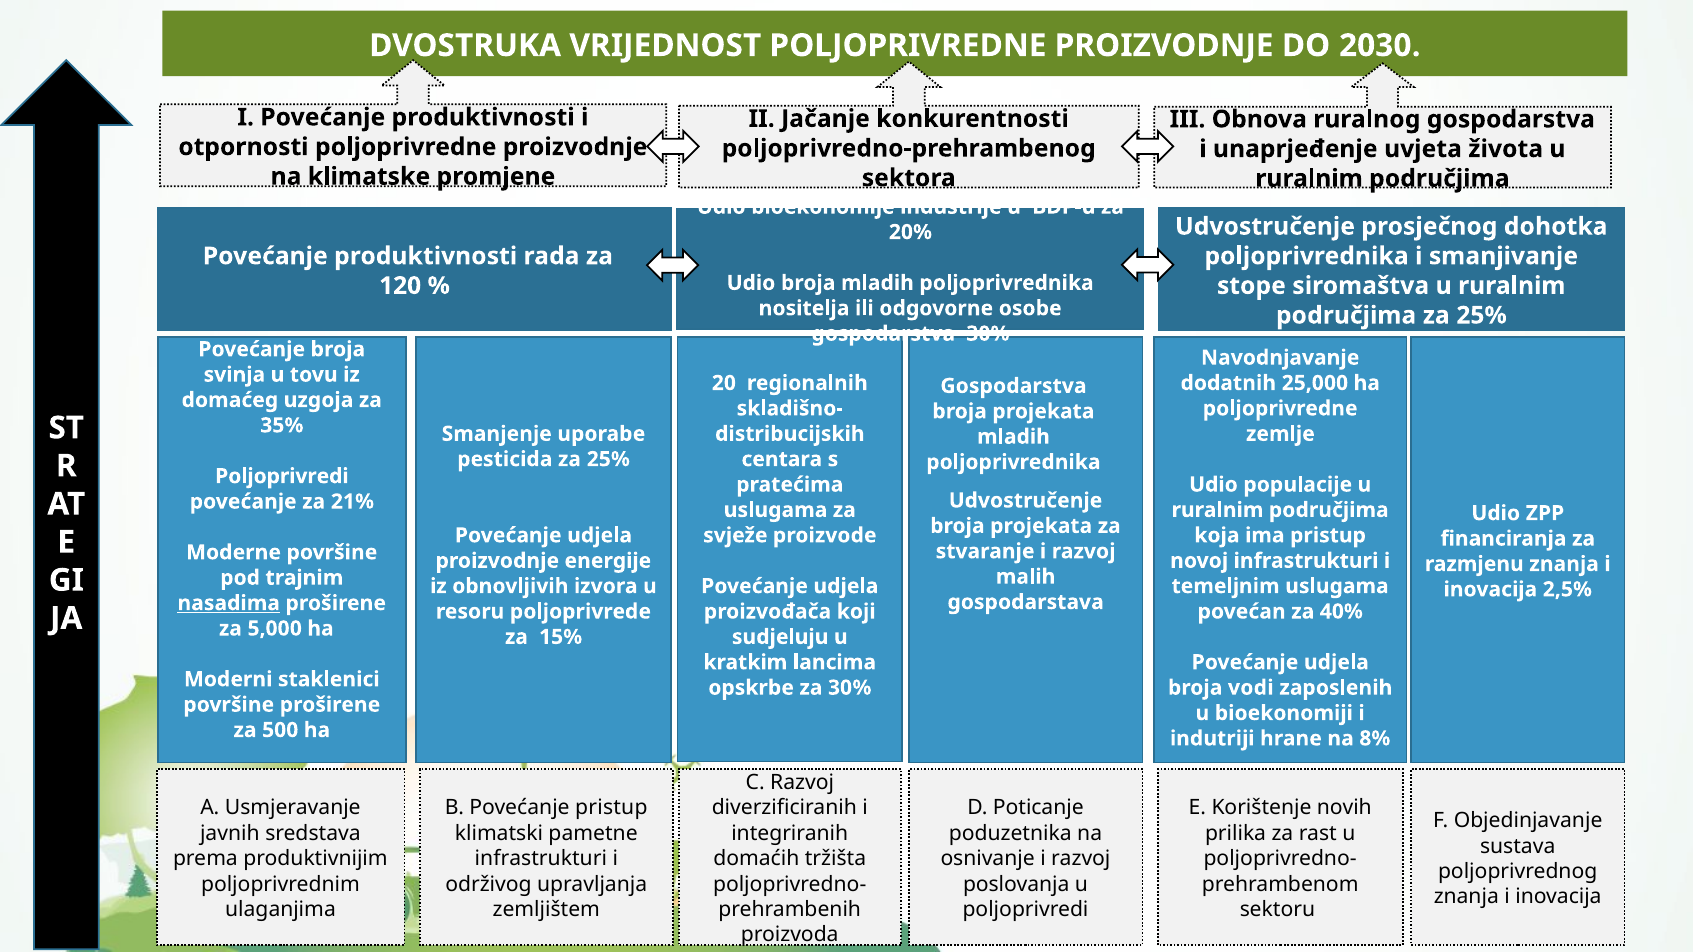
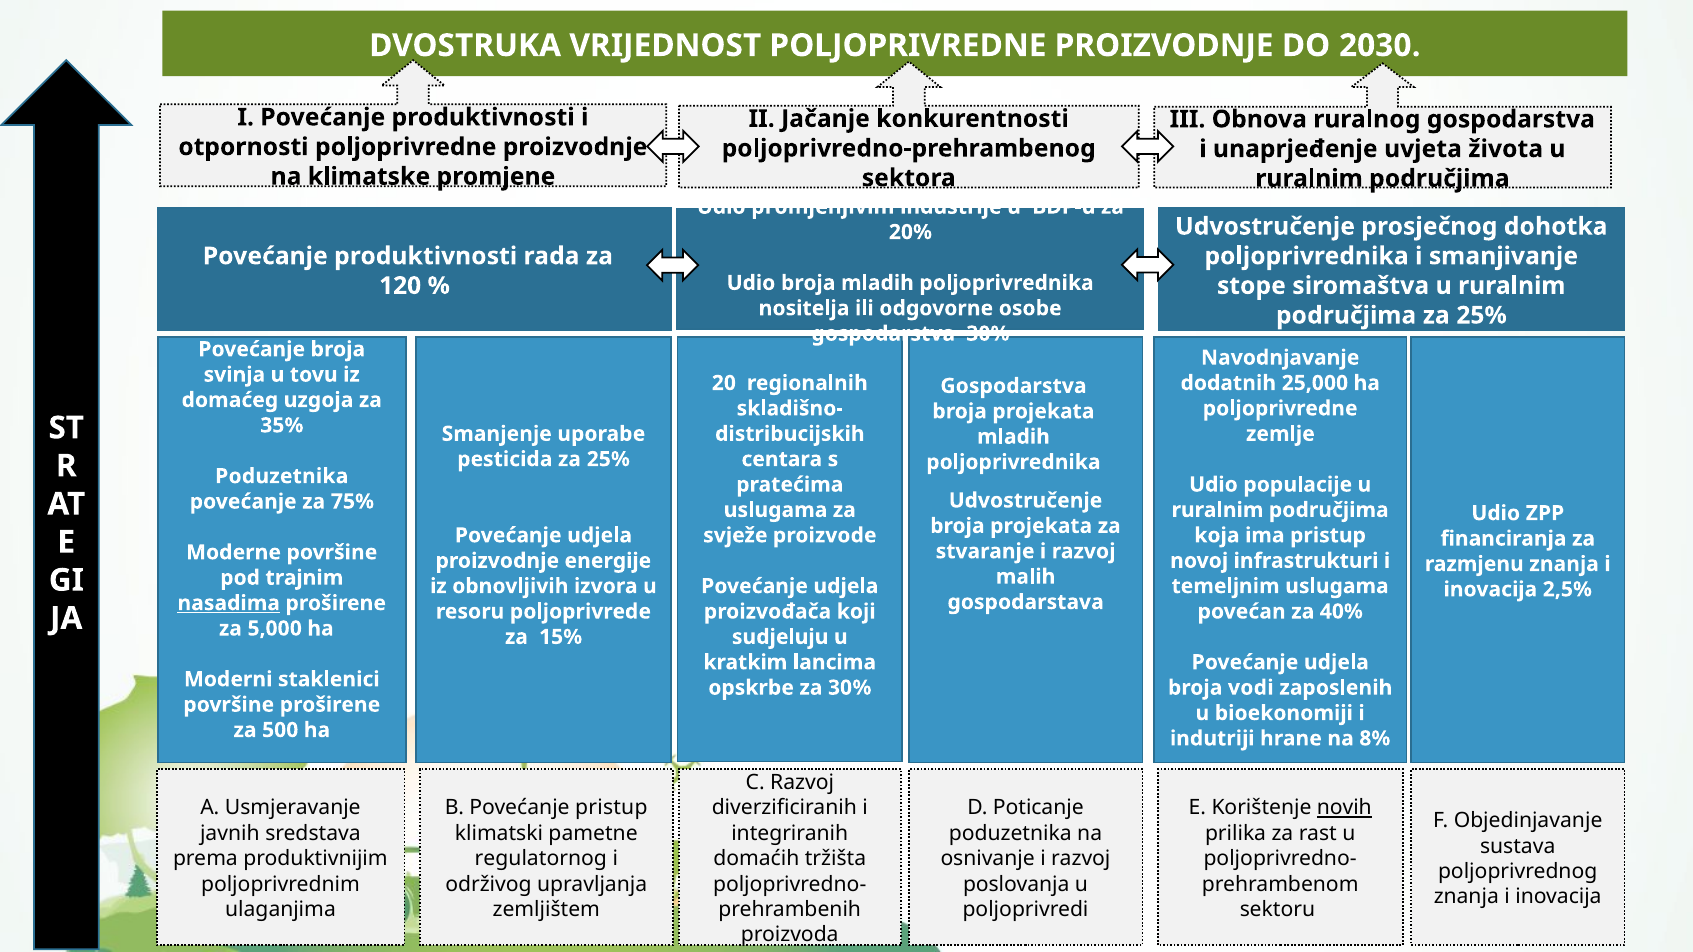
bioekonomije: bioekonomije -> promjenjivim (823, 207)
Poljoprivredi: Poljoprivredi -> Poduzetnika (282, 476)
21%: 21% -> 75% (352, 502)
novih underline: none -> present (1344, 808)
infrastrukturi: infrastrukturi -> regulatornog (541, 859)
